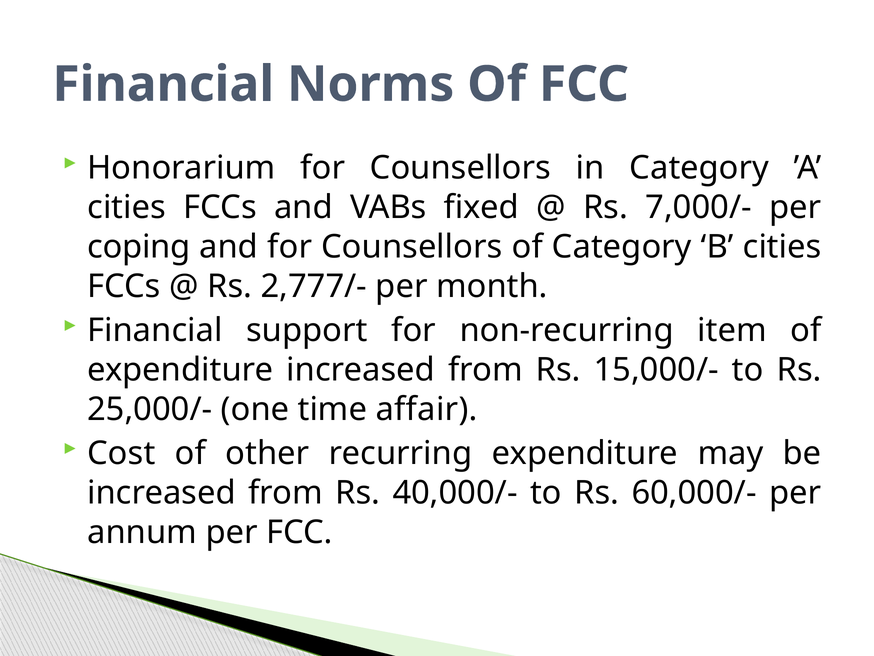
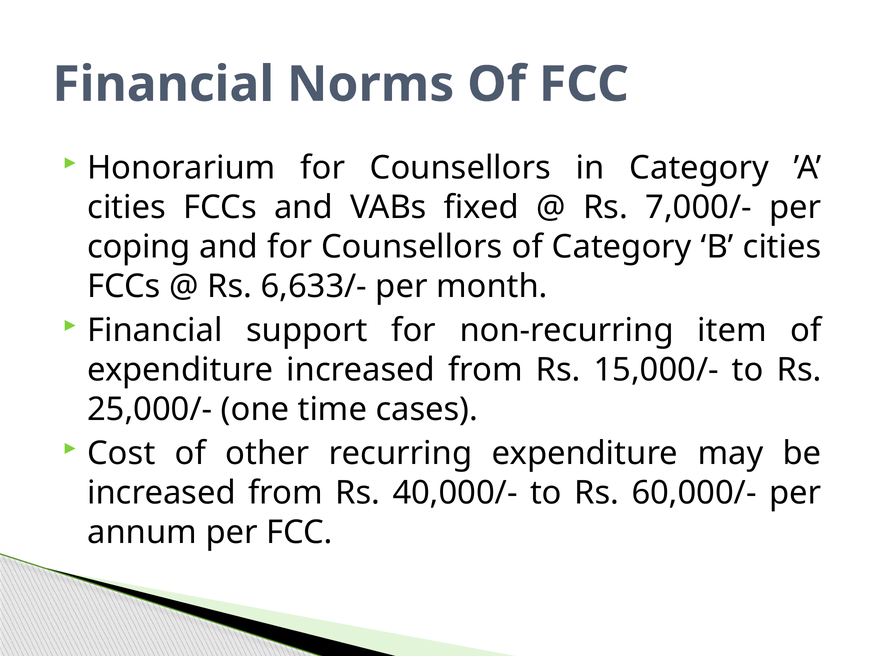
2,777/-: 2,777/- -> 6,633/- (314, 286)
affair: affair -> cases (427, 409)
